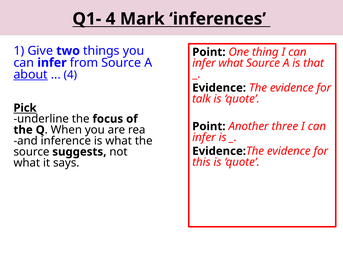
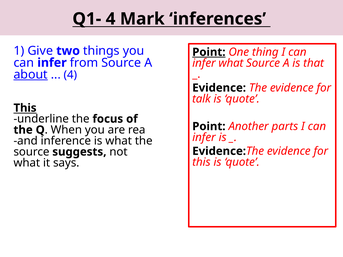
Point underline: none -> present (209, 52)
Pick: Pick -> This (25, 108)
three: three -> parts (285, 126)
